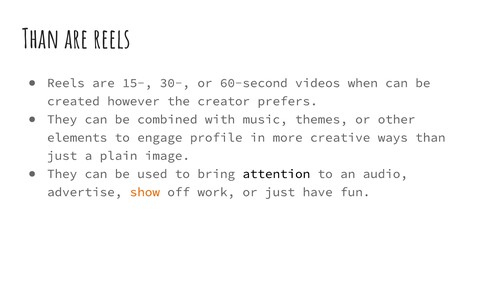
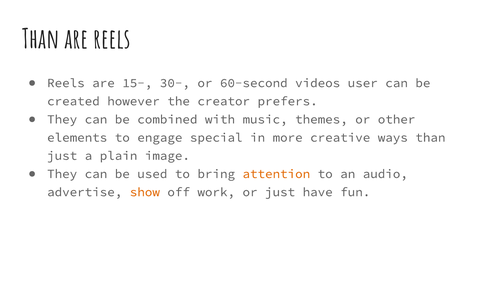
when: when -> user (363, 83)
profile: profile -> special (216, 137)
attention colour: black -> orange (276, 174)
